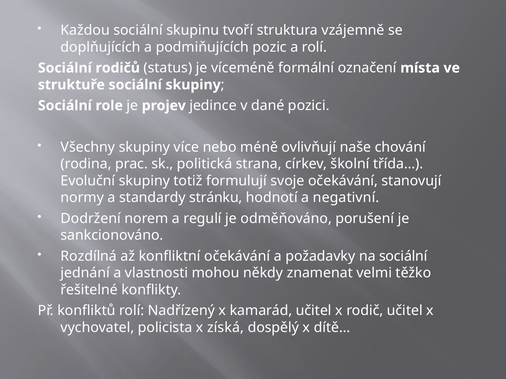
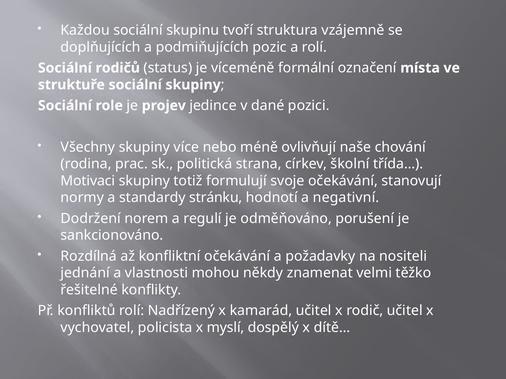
Evoluční: Evoluční -> Motivaci (88, 181)
na sociální: sociální -> nositeli (403, 256)
získá: získá -> myslí (226, 328)
